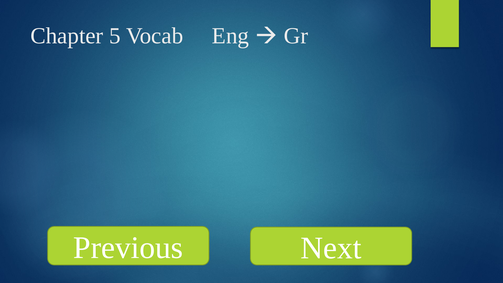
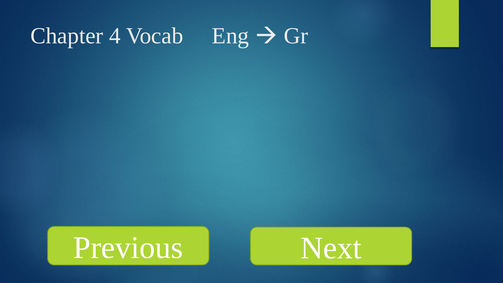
5: 5 -> 4 (115, 36)
